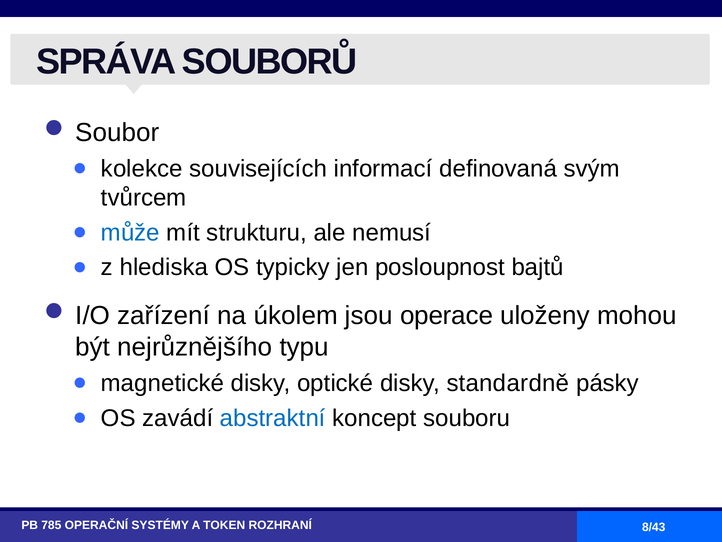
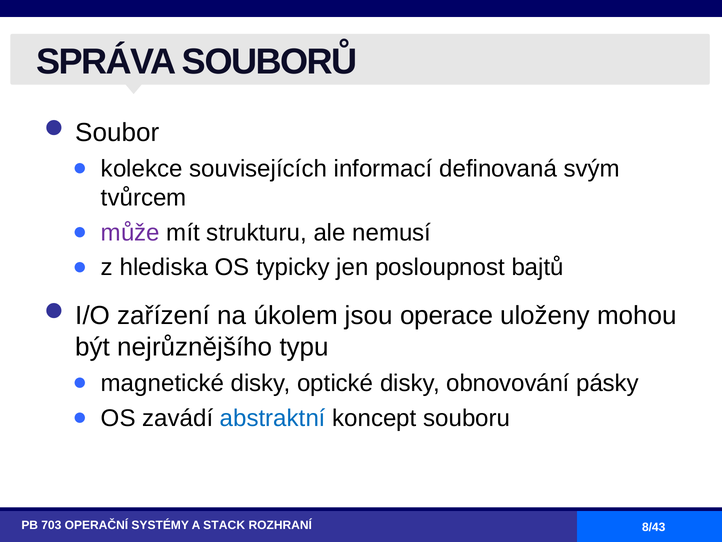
může colour: blue -> purple (130, 232)
standardně: standardně -> obnovování (508, 383)
785: 785 -> 703 (51, 525)
TOKEN: TOKEN -> STACK (224, 525)
